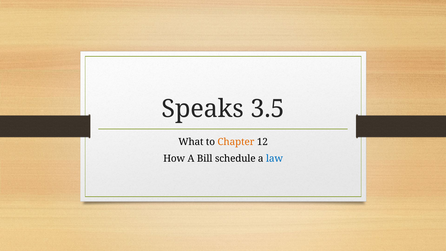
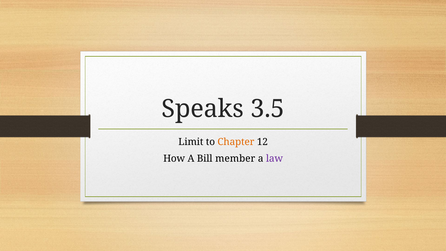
What: What -> Limit (191, 142)
schedule: schedule -> member (235, 158)
law colour: blue -> purple (275, 158)
